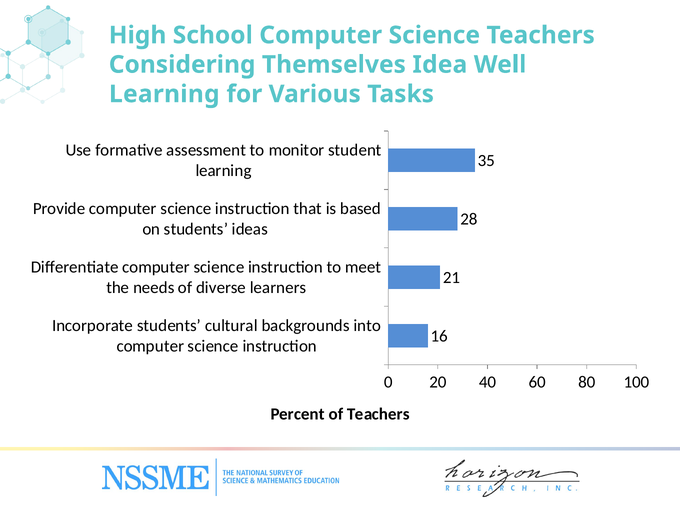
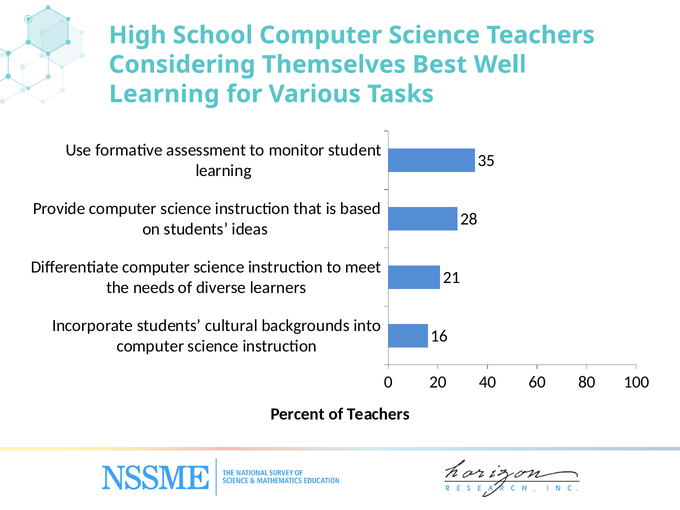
Idea: Idea -> Best (440, 65)
